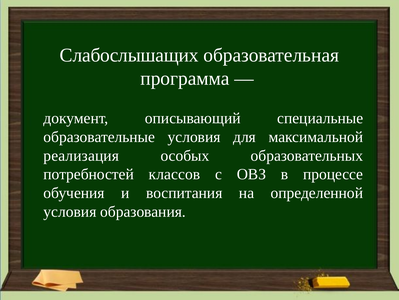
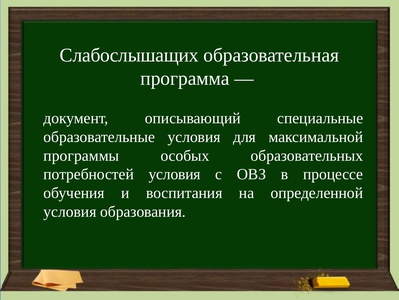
реализация: реализация -> программы (81, 155)
потребностей классов: классов -> условия (175, 174)
